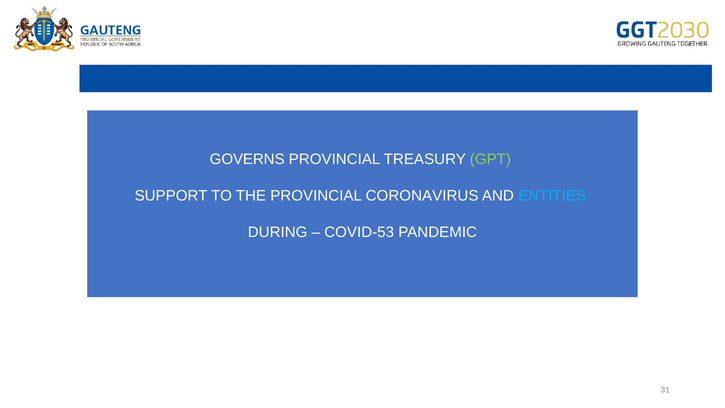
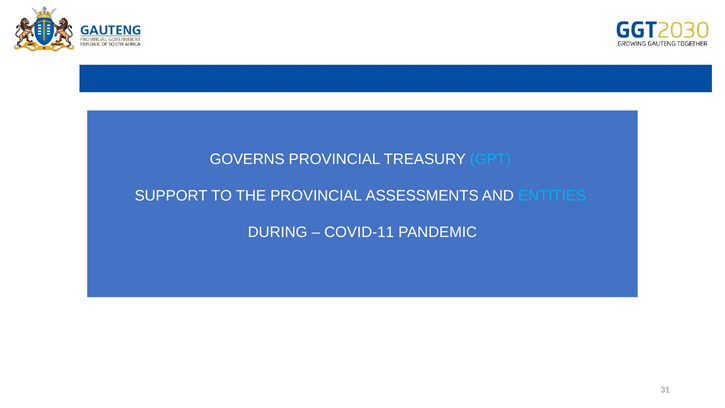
GPT colour: light green -> light blue (490, 159)
CORONAVIRUS: CORONAVIRUS -> ASSESSMENTS (422, 196)
COVID-53: COVID-53 -> COVID-11 (359, 232)
